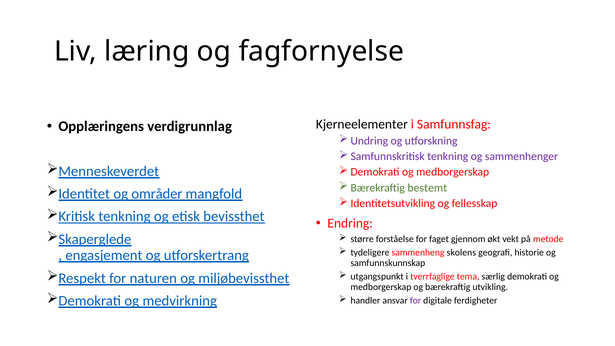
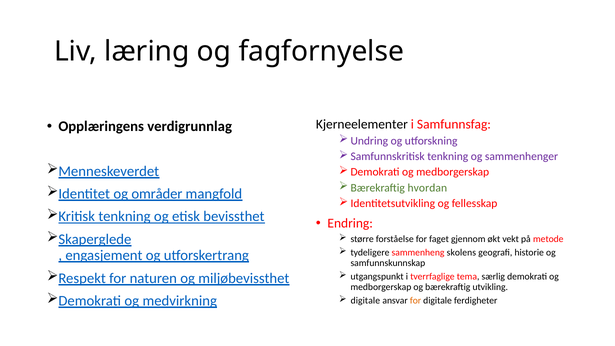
bestemt: bestemt -> hvordan (427, 188)
handler: handler -> digitale (365, 301)
for colour: purple -> orange (416, 301)
